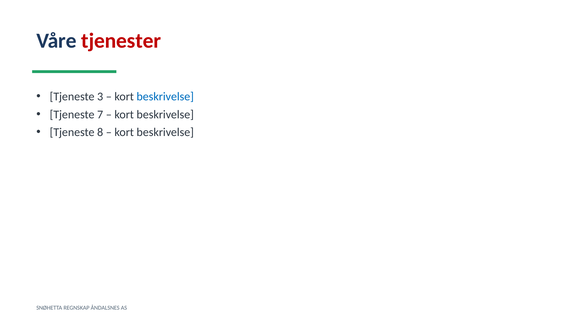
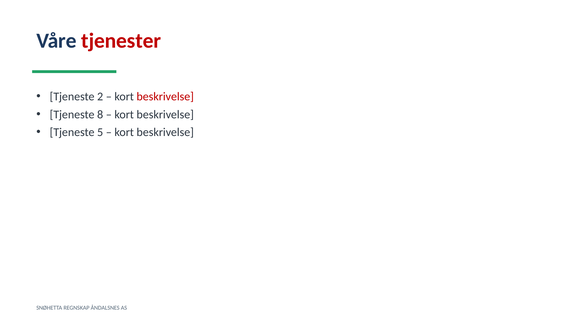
3: 3 -> 2 (100, 97)
beskrivelse colour: blue -> red (165, 97)
7: 7 -> 8 (100, 115)
8: 8 -> 5 (100, 132)
